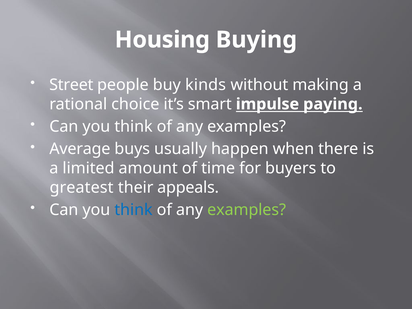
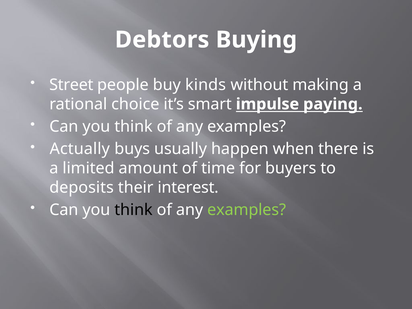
Housing: Housing -> Debtors (162, 40)
Average: Average -> Actually (80, 149)
greatest: greatest -> deposits (82, 187)
appeals: appeals -> interest (188, 187)
think colour: blue -> black (133, 210)
